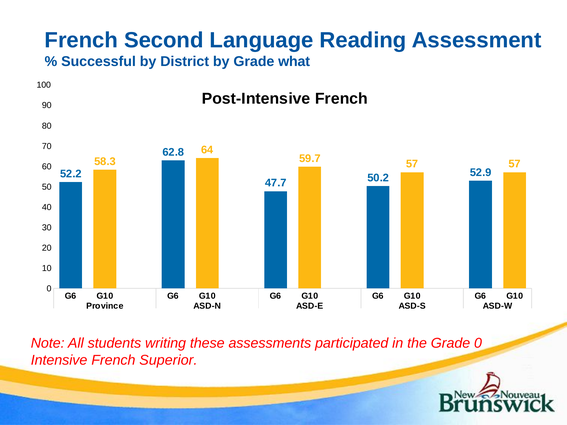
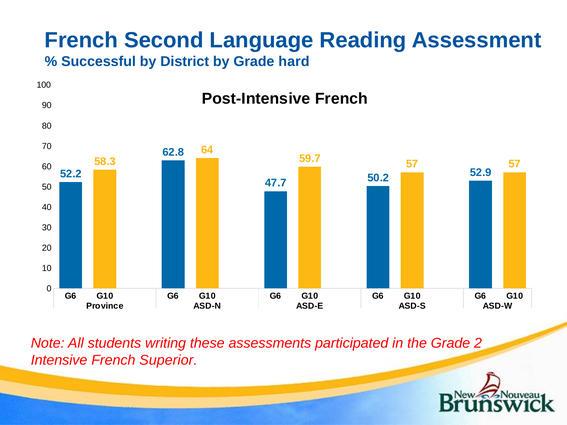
what: what -> hard (294, 61)
Grade 0: 0 -> 2 (478, 343)
